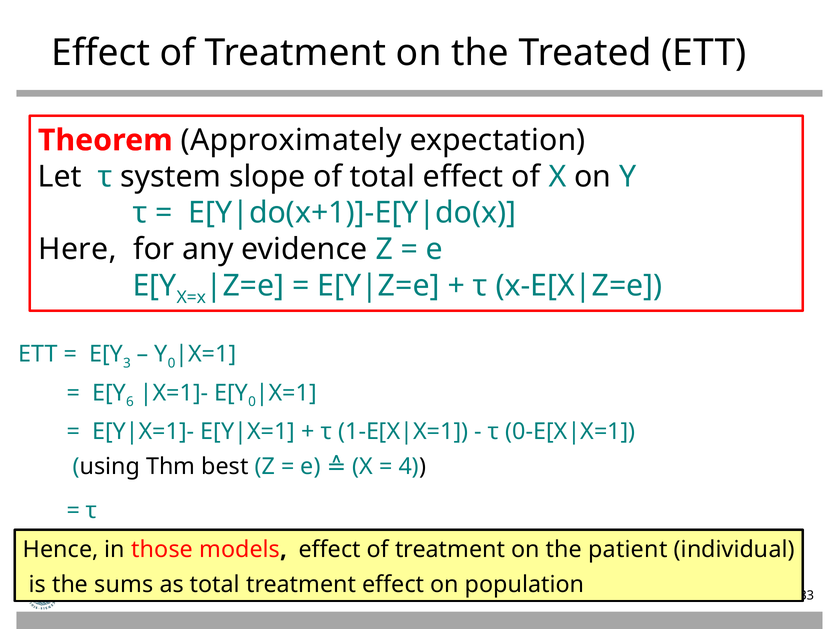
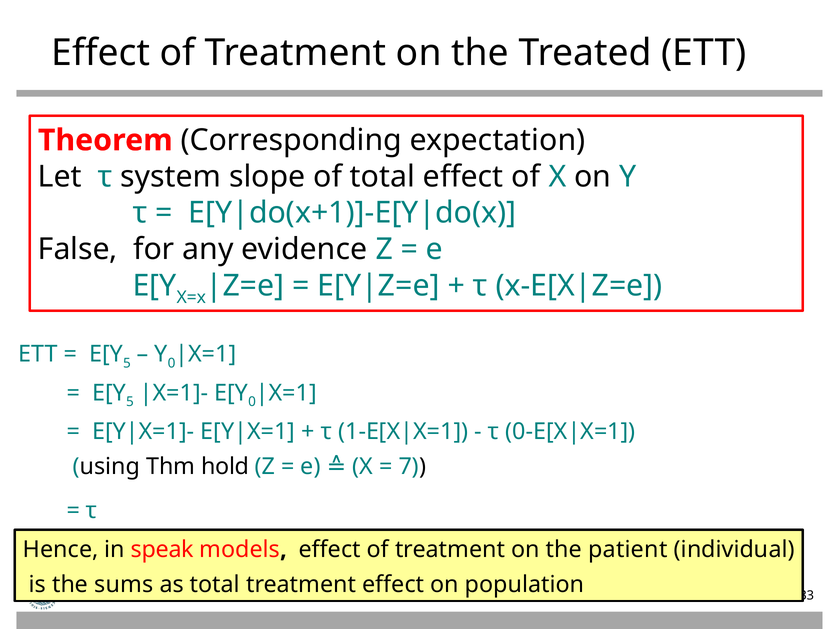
Approximately: Approximately -> Corresponding (291, 140)
Here: Here -> False (78, 249)
3: 3 -> 5 (127, 363)
6: 6 -> 5 (130, 402)
best: best -> hold (225, 467)
4: 4 -> 7 (409, 467)
those: those -> speak (162, 550)
